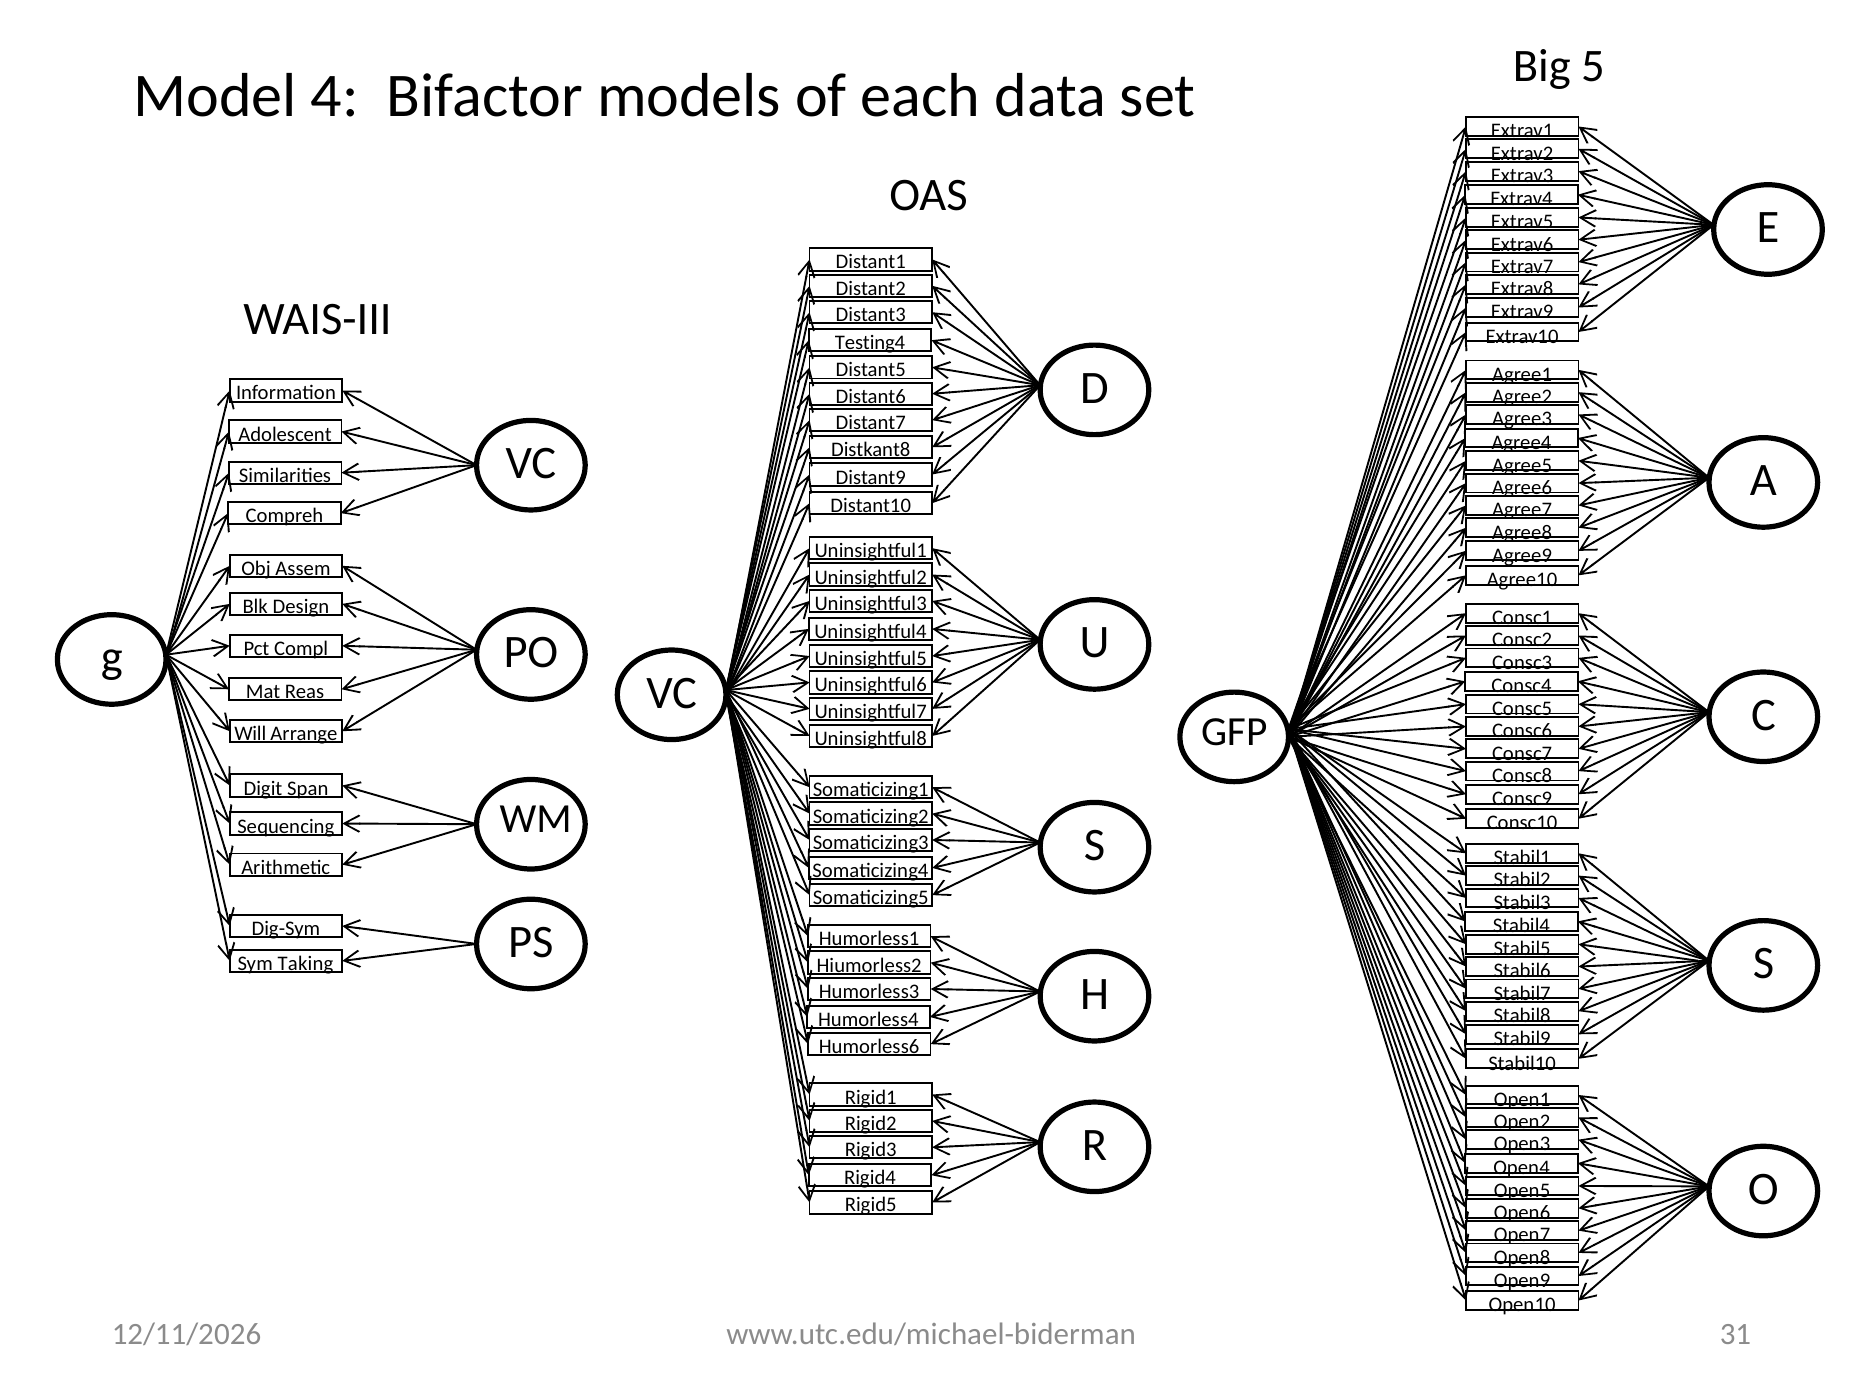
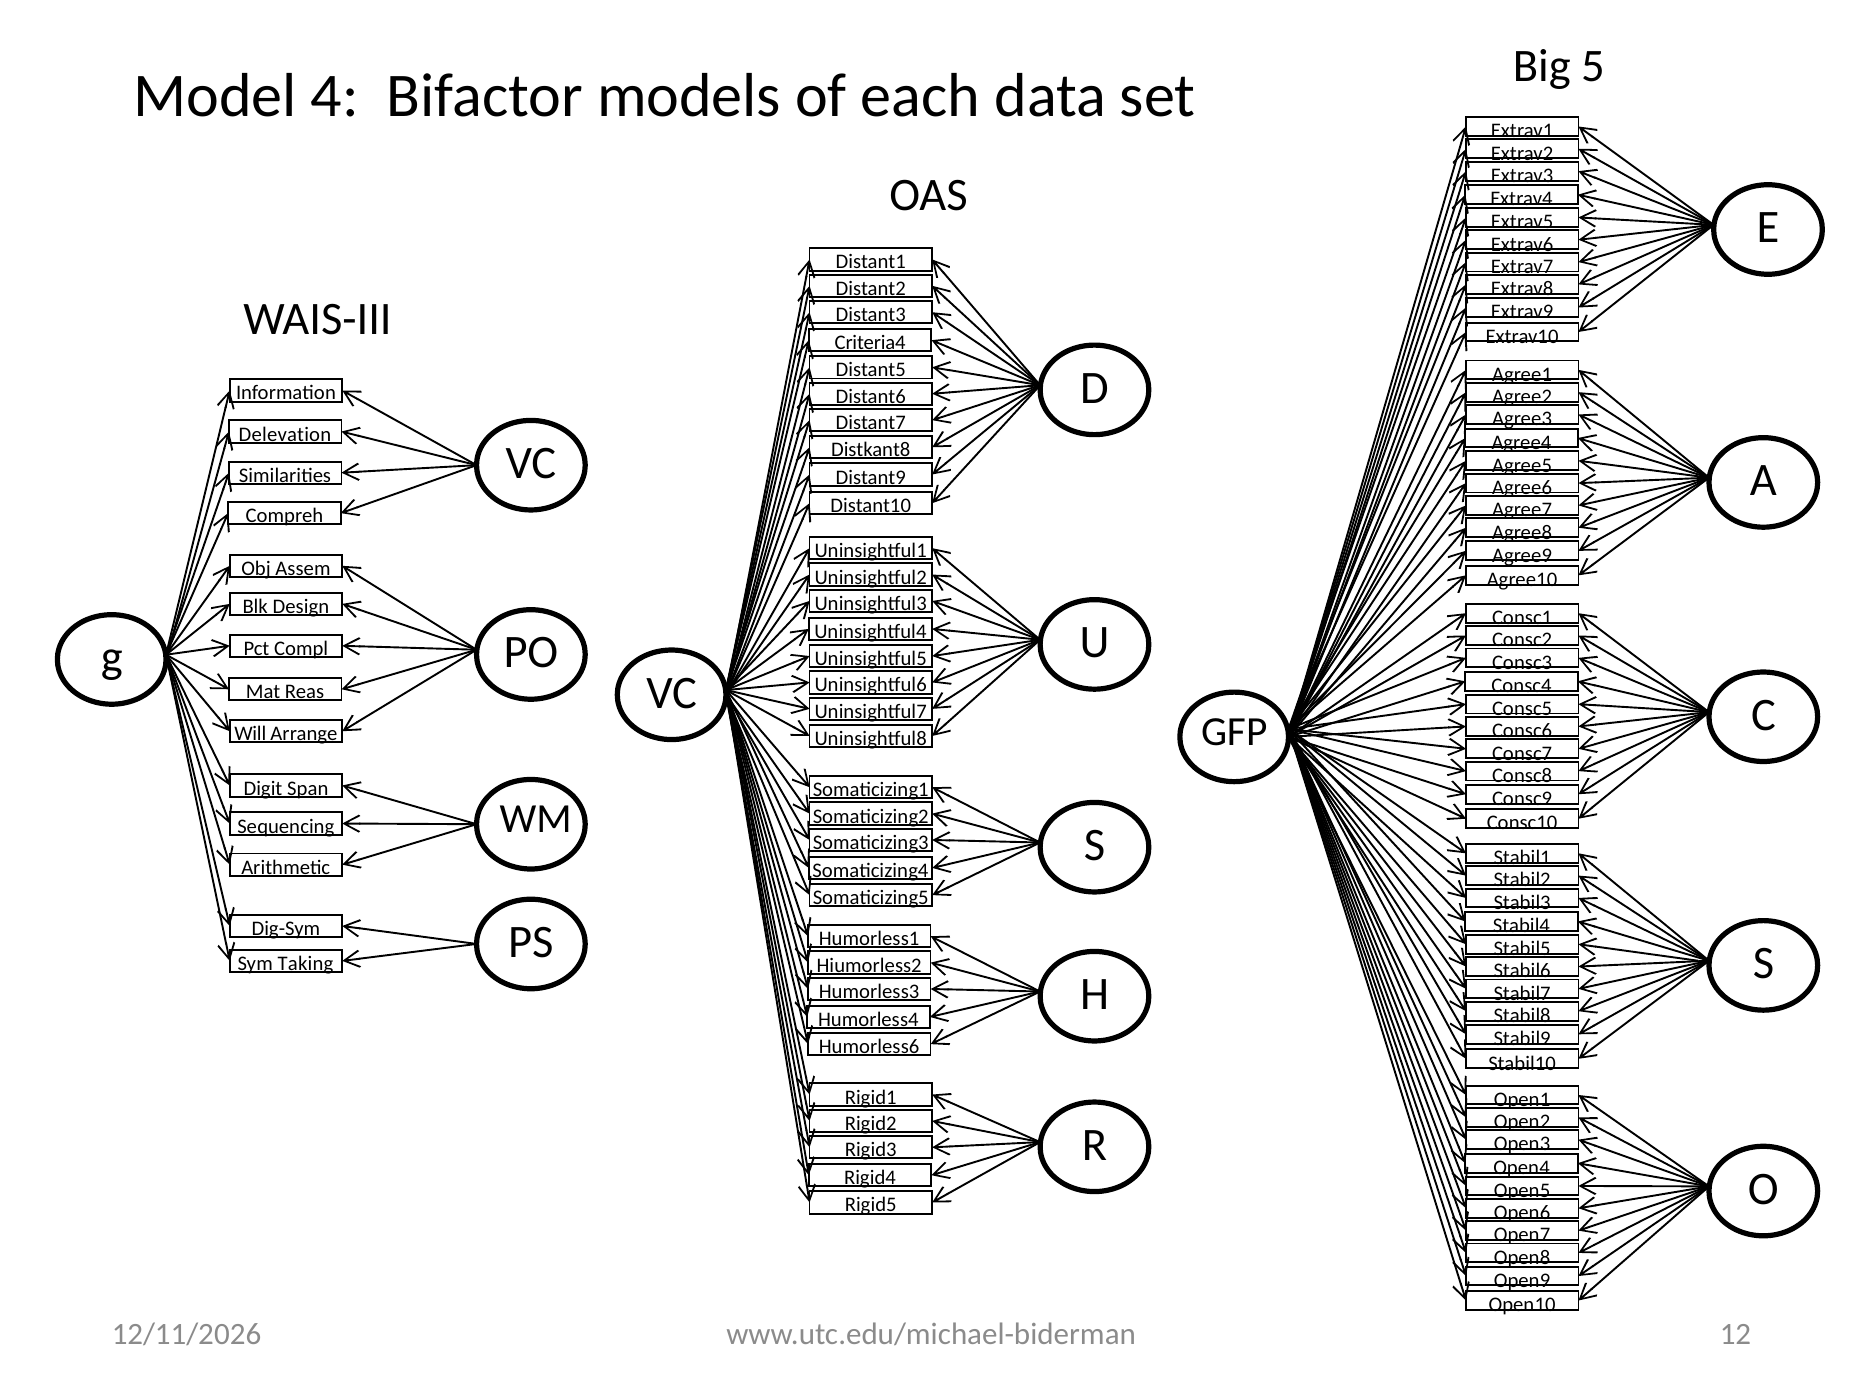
Testing4: Testing4 -> Criteria4 (870, 343)
Adolescent: Adolescent -> Delevation (285, 434)
31: 31 -> 12 (1735, 1334)
